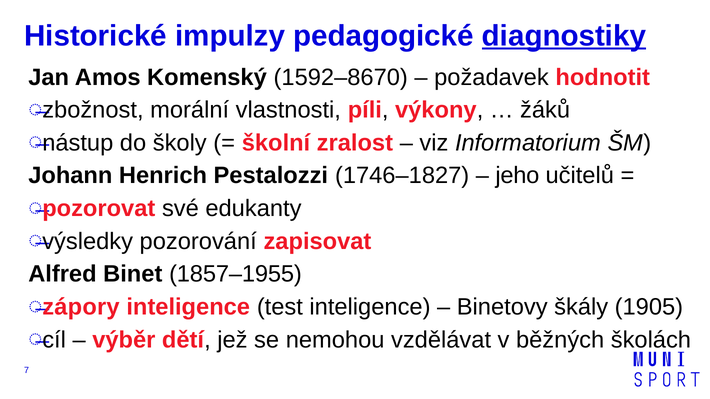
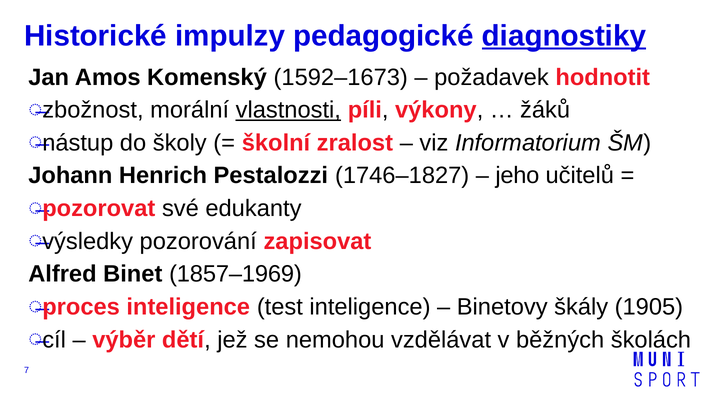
1592–8670: 1592–8670 -> 1592–1673 (341, 77)
vlastnosti underline: none -> present (288, 110)
1857–1955: 1857–1955 -> 1857–1969 (235, 274)
zápory: zápory -> proces (81, 307)
